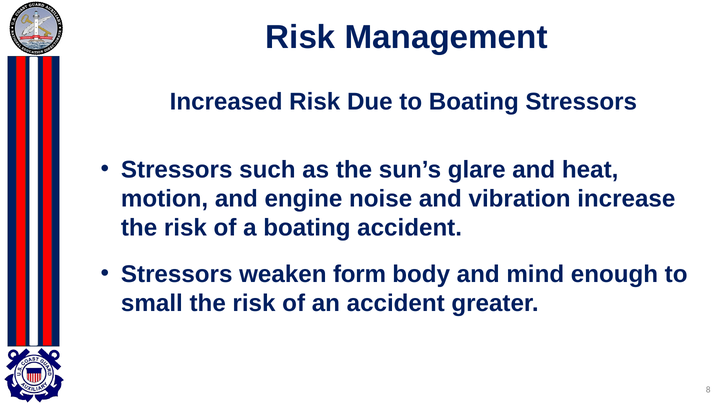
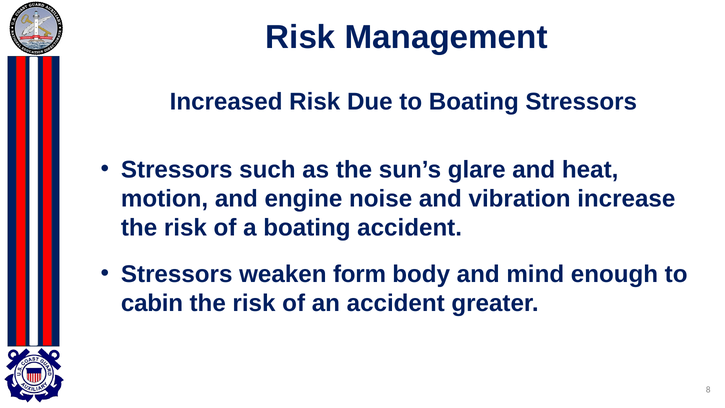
small: small -> cabin (152, 303)
